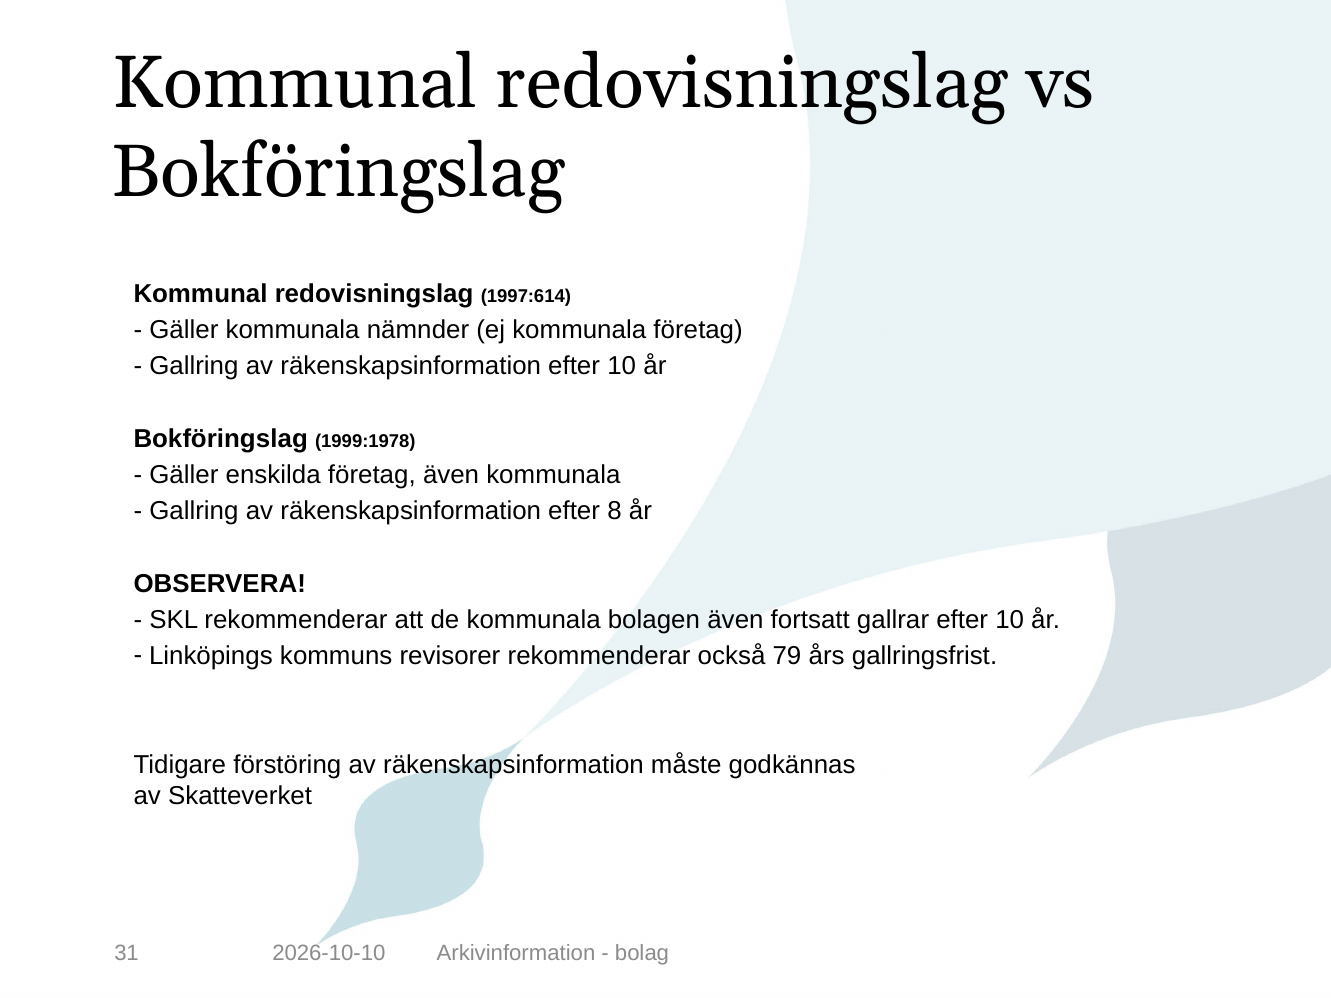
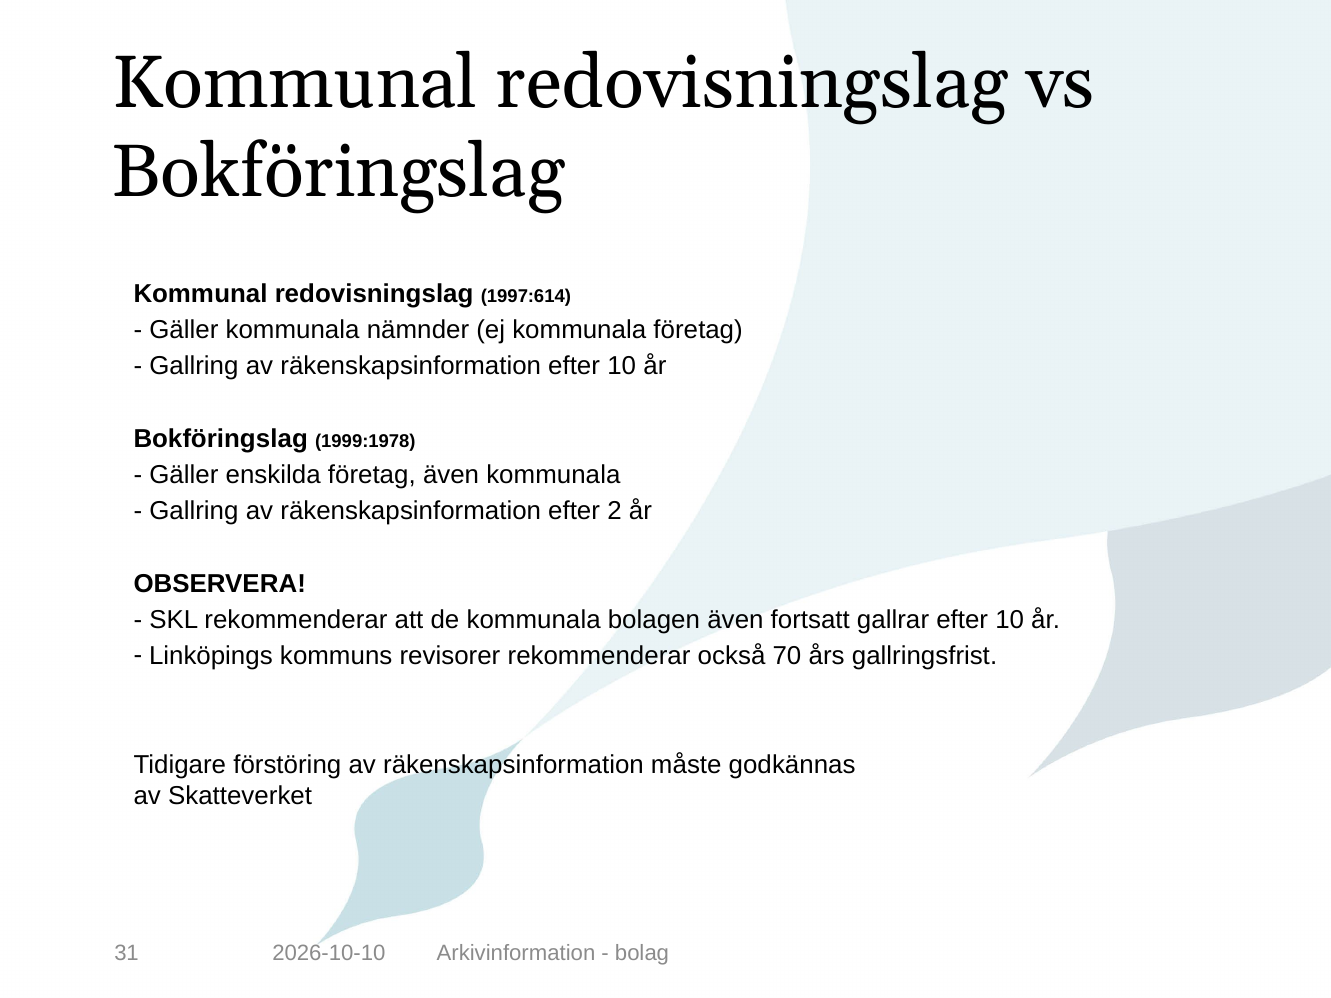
8: 8 -> 2 (614, 511)
79: 79 -> 70 (787, 657)
